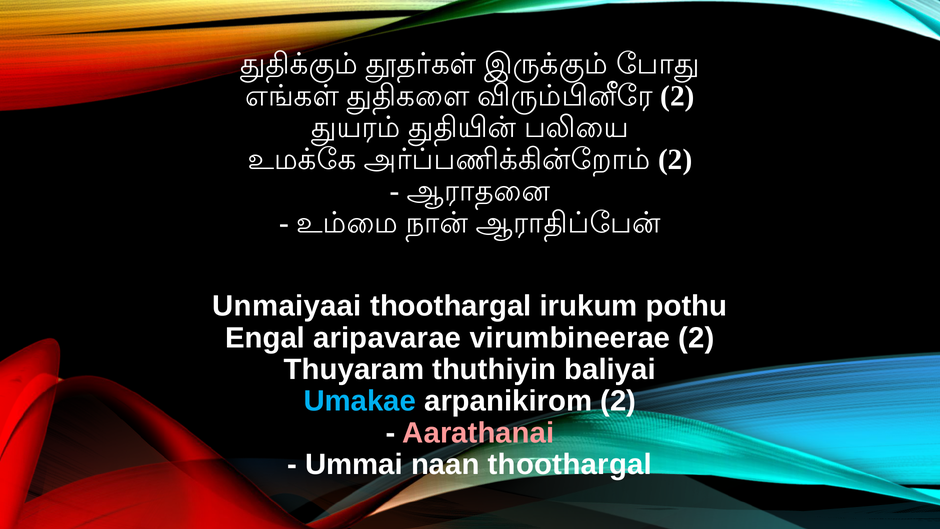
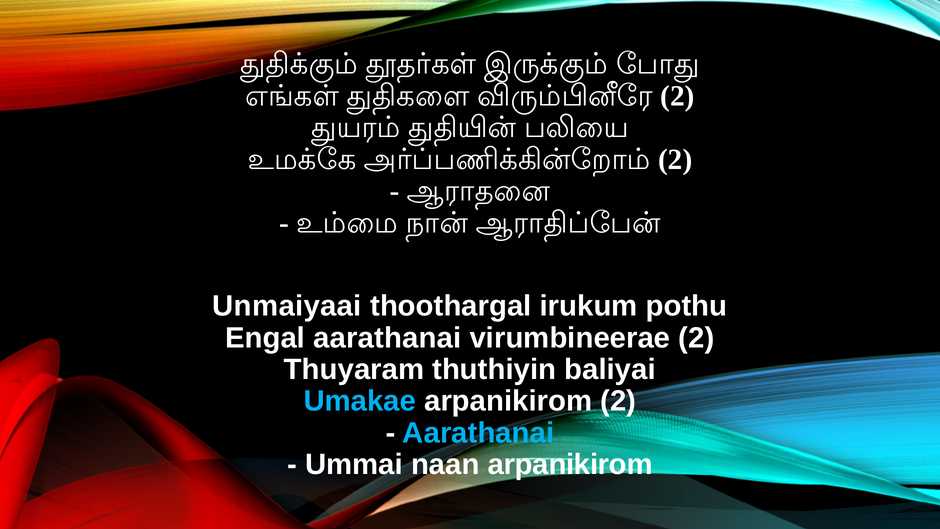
Engal aripavarae: aripavarae -> aarathanai (387, 338)
Aarathanai colour: pink -> light blue (478, 433)
naan thoothargal: thoothargal -> arpanikirom (570, 465)
